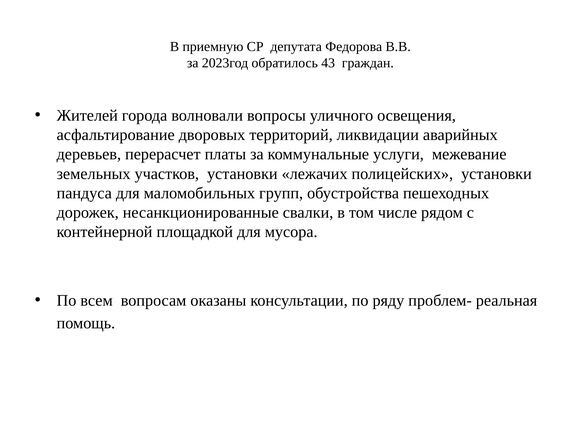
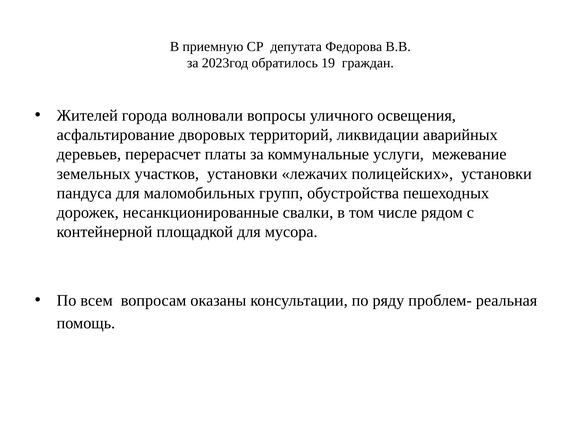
43: 43 -> 19 (328, 63)
